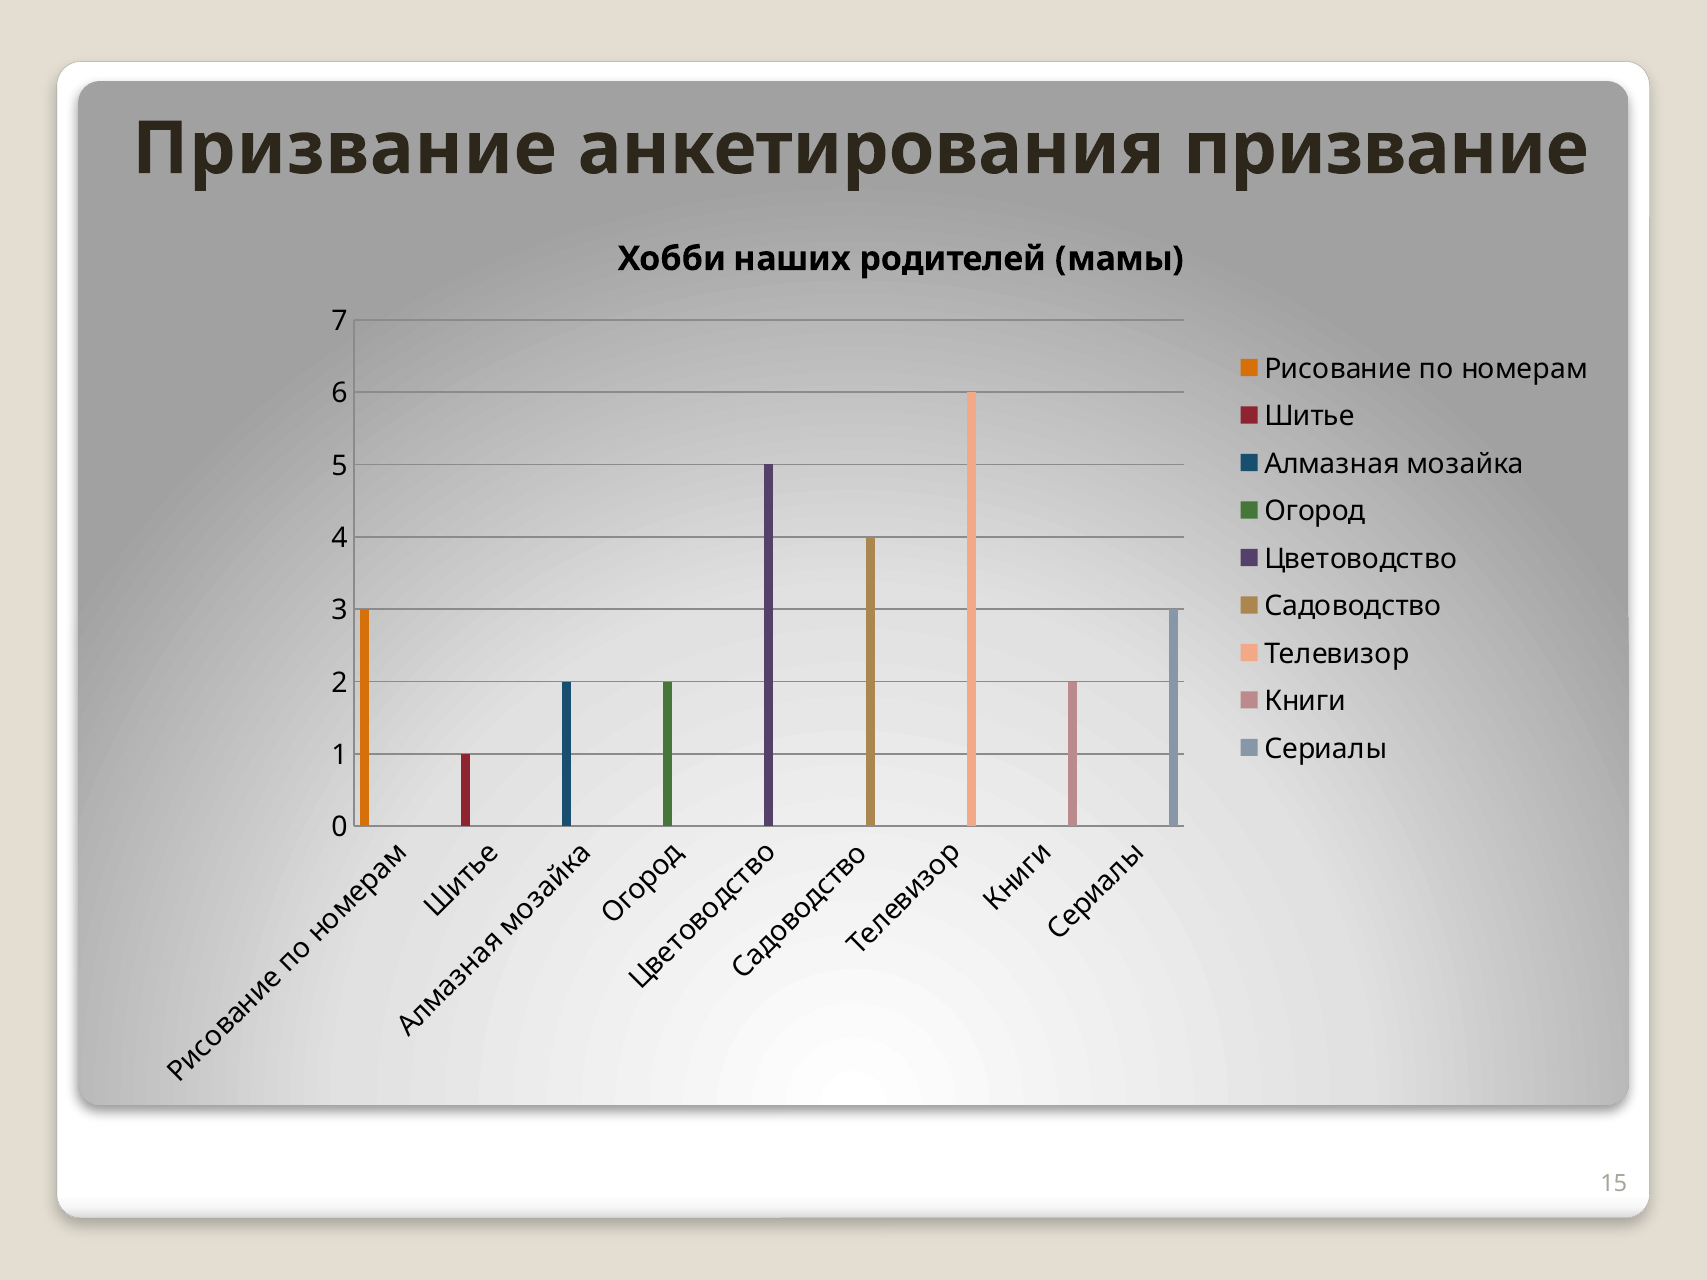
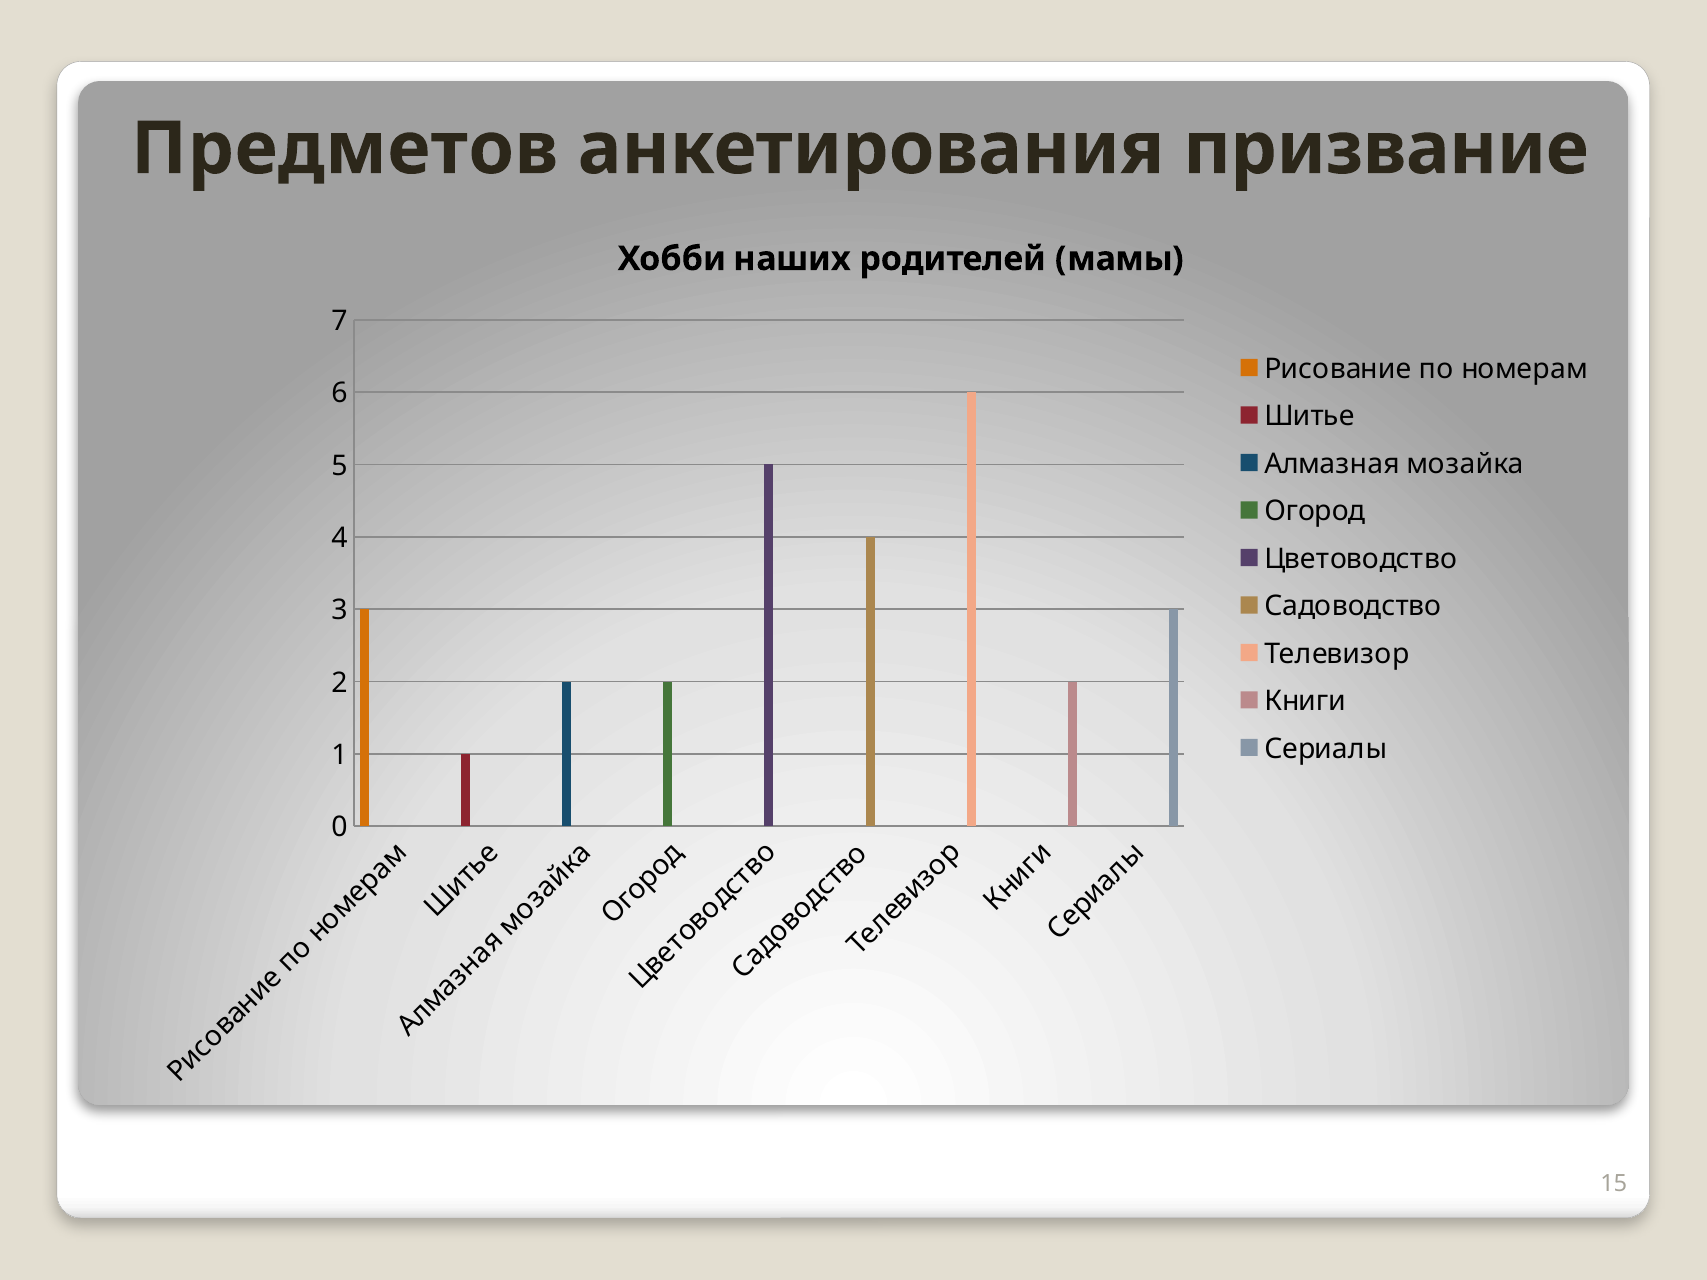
Призвание: Призвание -> Предметов (345, 149)
